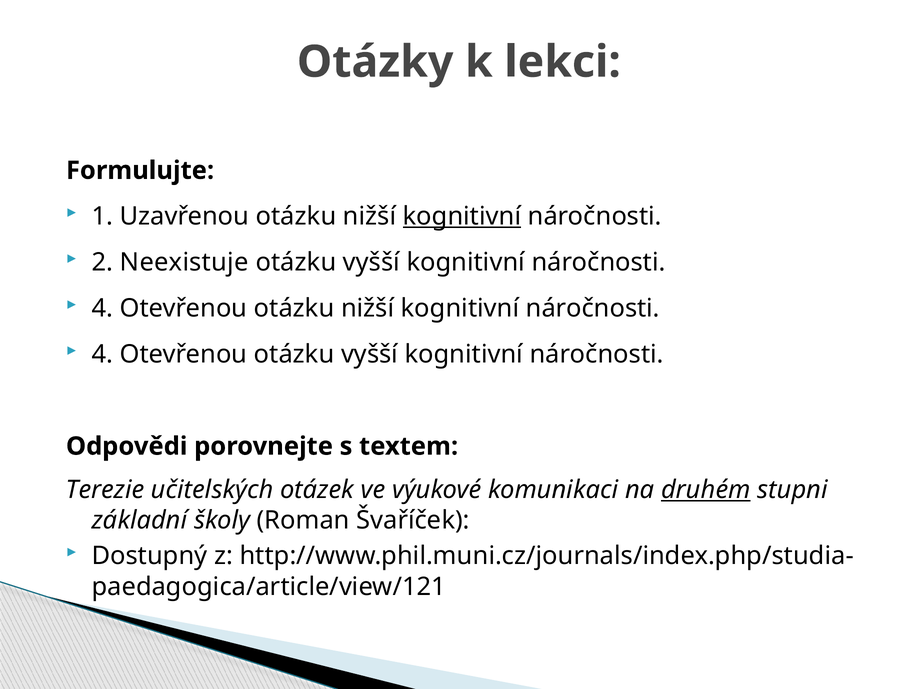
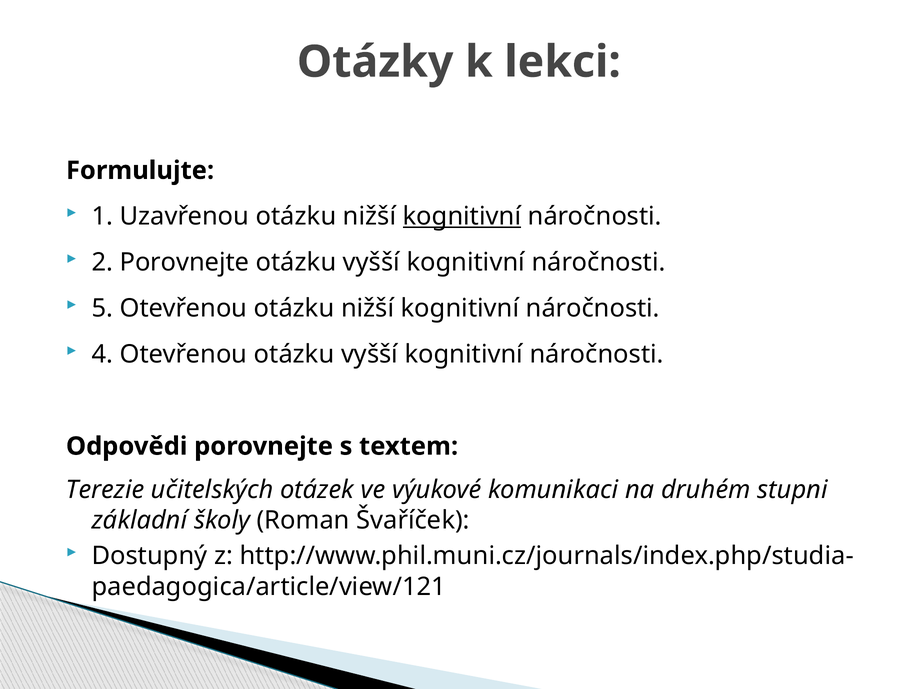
2 Neexistuje: Neexistuje -> Porovnejte (184, 262)
4: 4 -> 5 (102, 308)
druhém underline: present -> none (706, 489)
